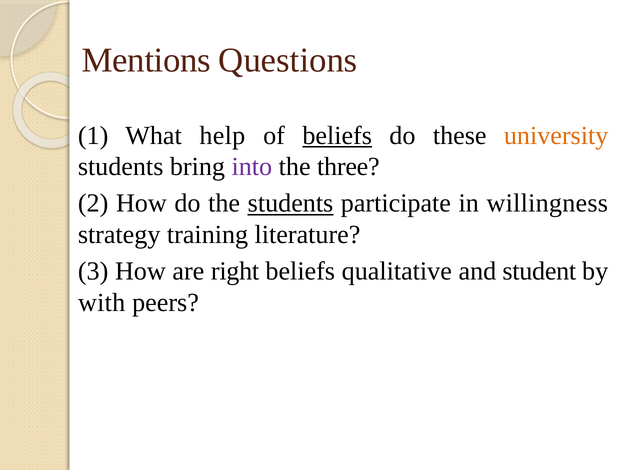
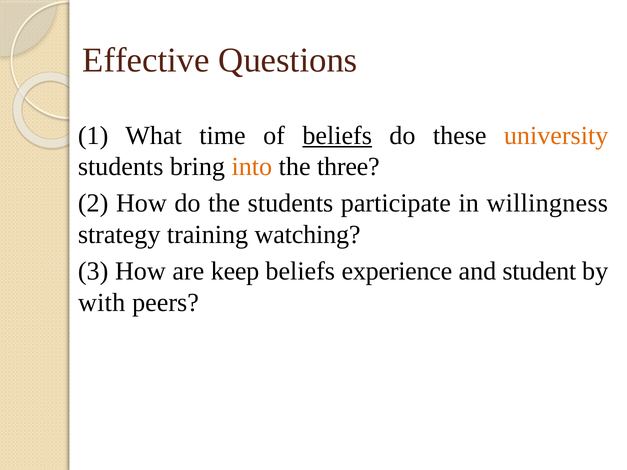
Mentions: Mentions -> Effective (146, 60)
help: help -> time (222, 136)
into colour: purple -> orange (252, 167)
students underline: present -> none (291, 203)
literature: literature -> watching (308, 235)
right: right -> keep (235, 271)
qualitative: qualitative -> experience (397, 271)
